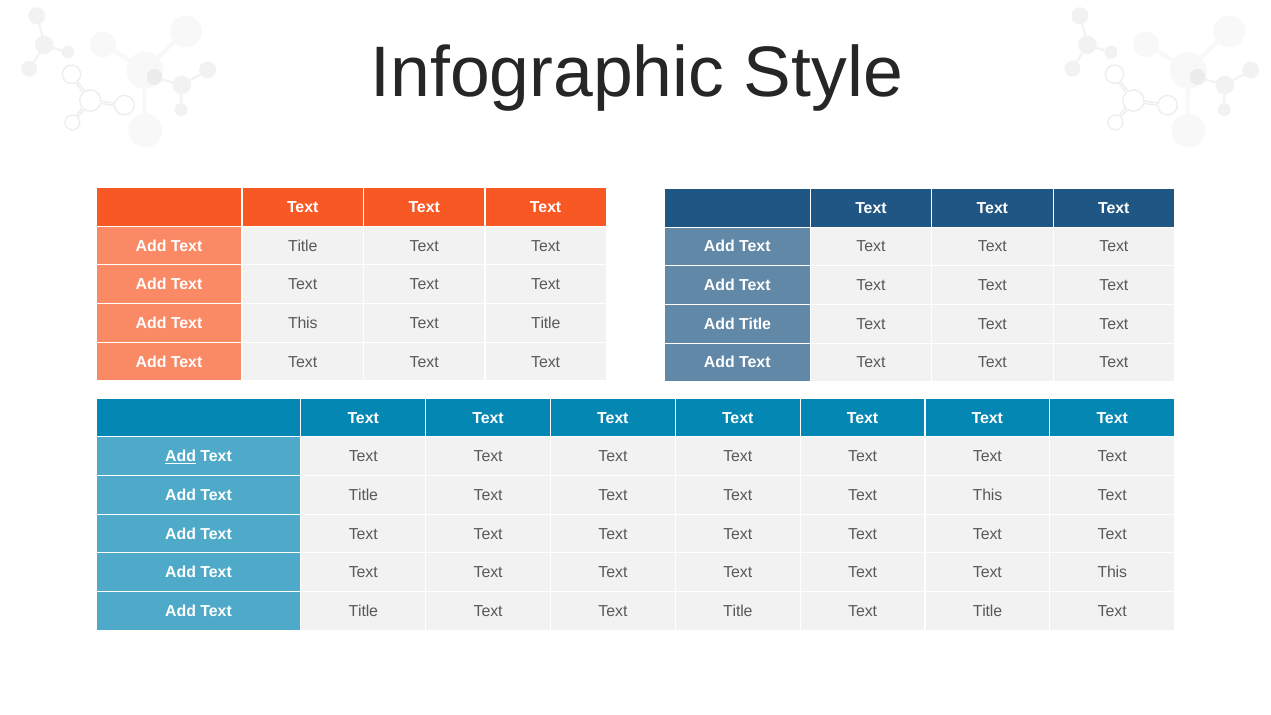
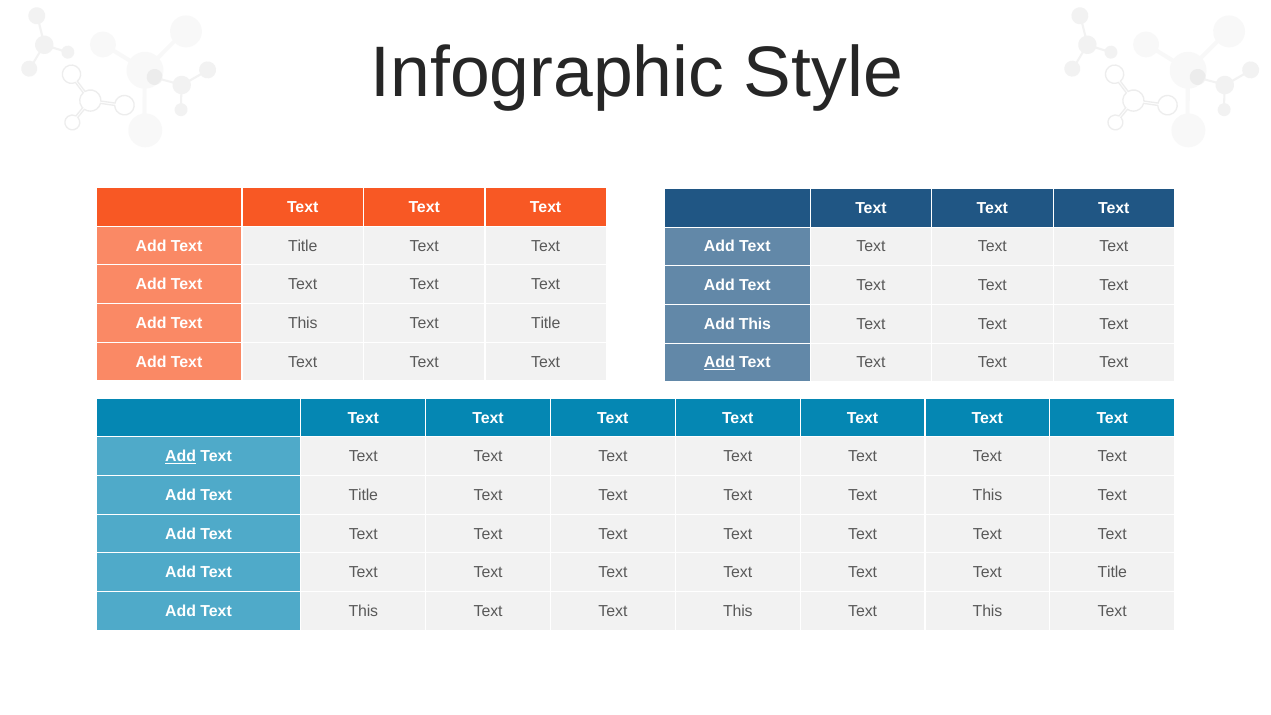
Add Title: Title -> This (755, 324)
Add underline: none -> present (719, 363)
This: This -> Title (1112, 572)
Title: Title -> This (363, 611)
Title: Title -> This (738, 611)
Title: Title -> This (987, 611)
